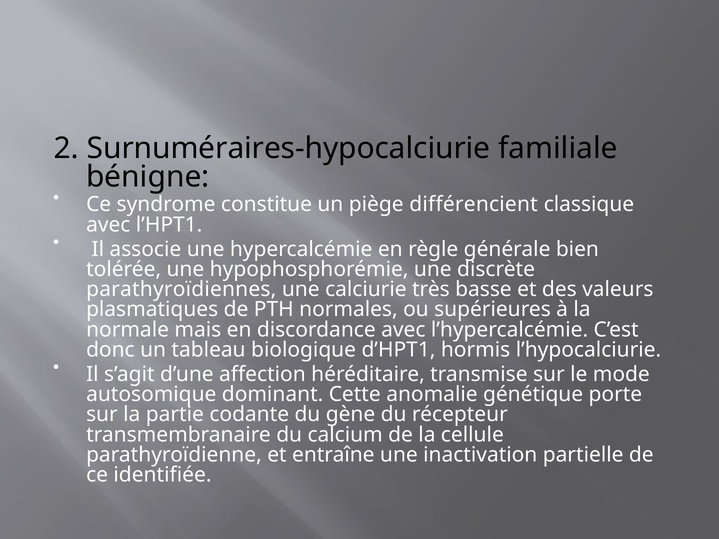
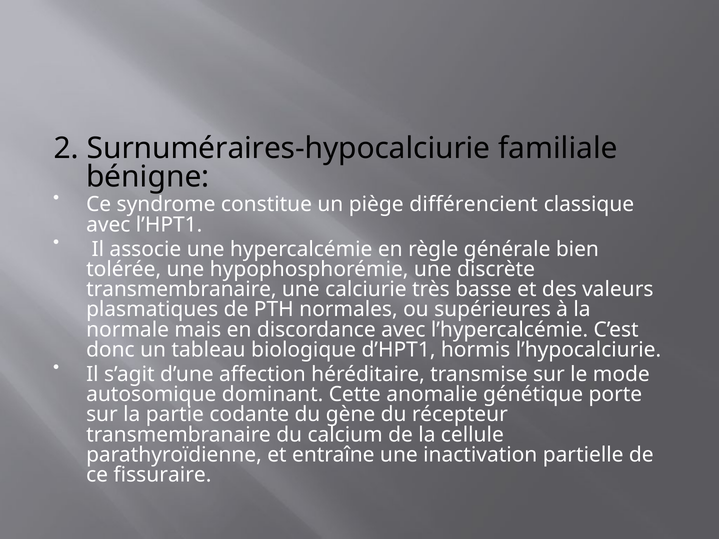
parathyroïdiennes: parathyroïdiennes -> transmembranaire (181, 290)
identifiée: identifiée -> fissuraire (162, 475)
